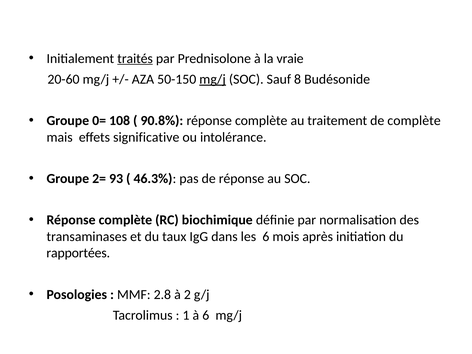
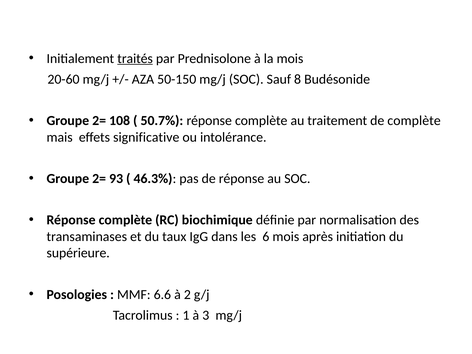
la vraie: vraie -> mois (290, 58)
mg/j underline: present -> none (213, 79)
0=: 0= -> 2= (99, 121)
90.8%: 90.8% -> 50.7% (162, 121)
rapportées: rapportées -> supérieure (78, 253)
2.8: 2.8 -> 6.6 (162, 295)
à 6: 6 -> 3 (206, 315)
